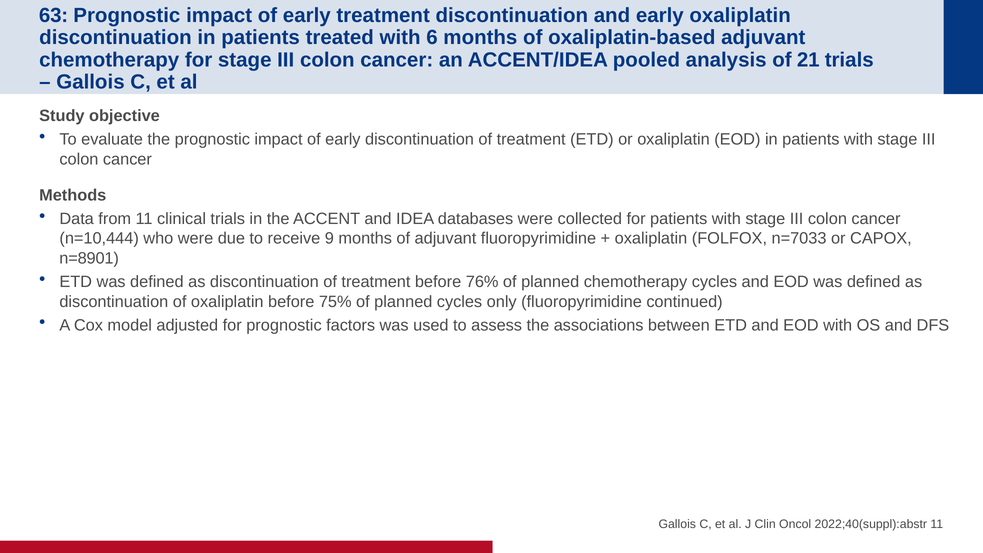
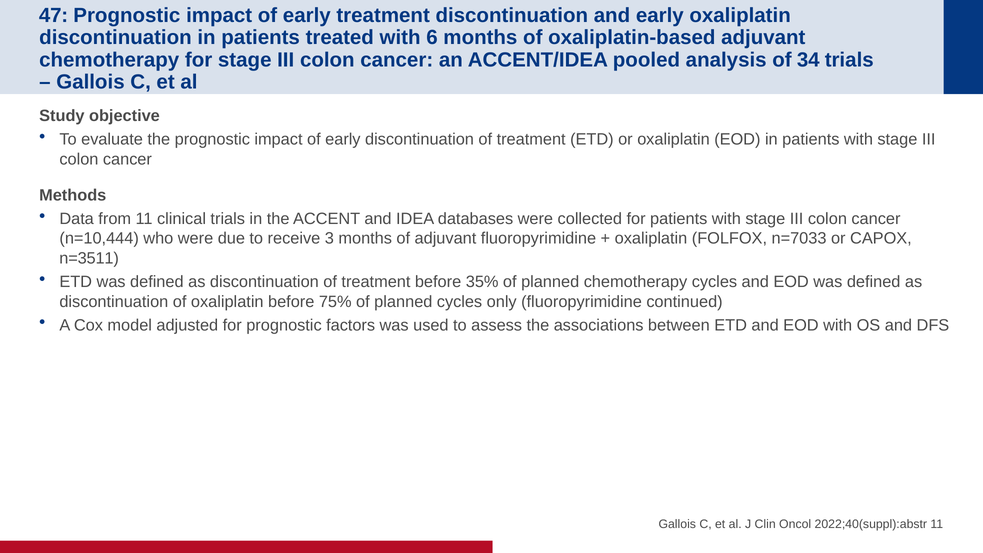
63: 63 -> 47 (54, 16)
21: 21 -> 34 (808, 60)
9: 9 -> 3 (329, 239)
n=8901: n=8901 -> n=3511 (89, 258)
76%: 76% -> 35% (482, 282)
